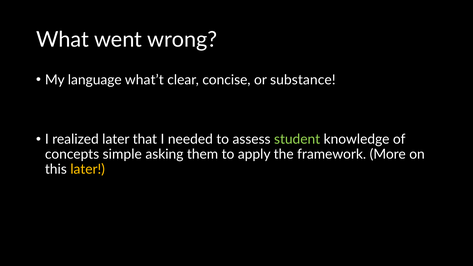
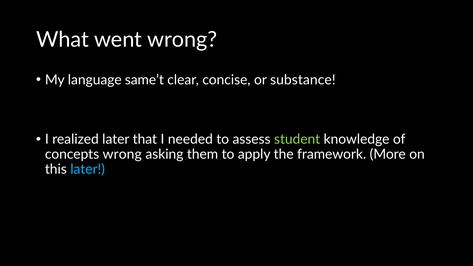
what’t: what’t -> same’t (144, 80)
concepts simple: simple -> wrong (122, 154)
later colour: yellow -> light blue (88, 169)
